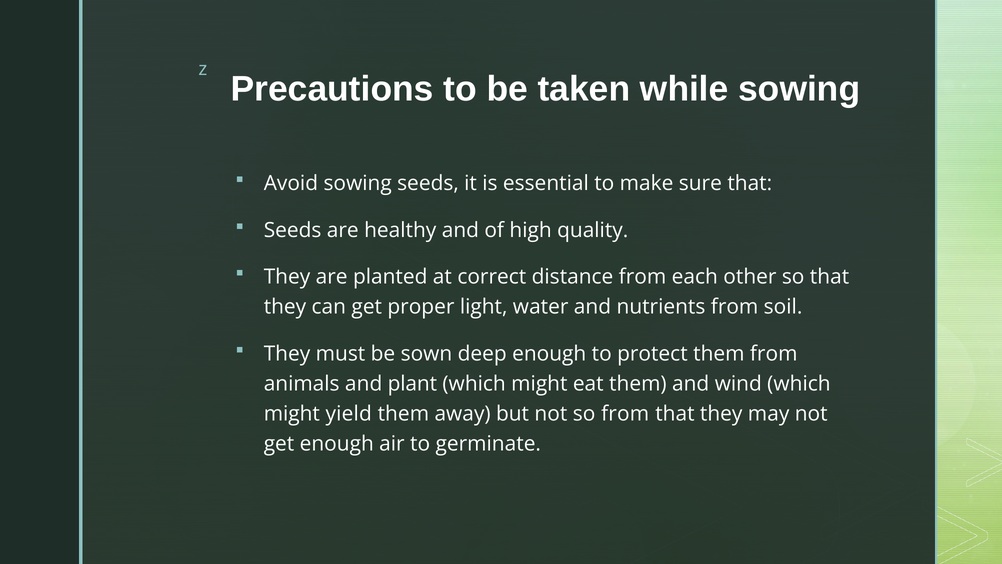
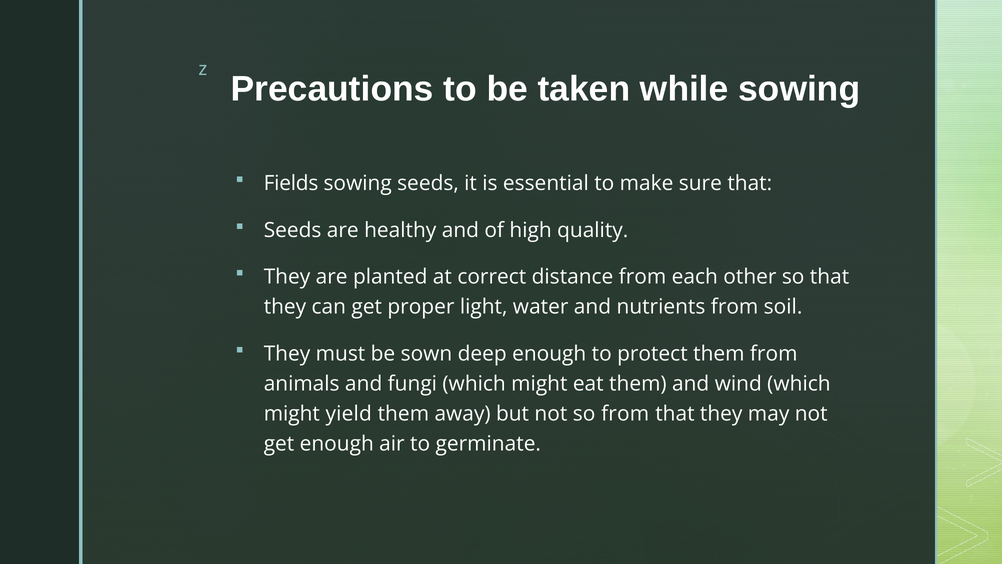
Avoid: Avoid -> Fields (291, 183)
plant: plant -> fungi (412, 384)
